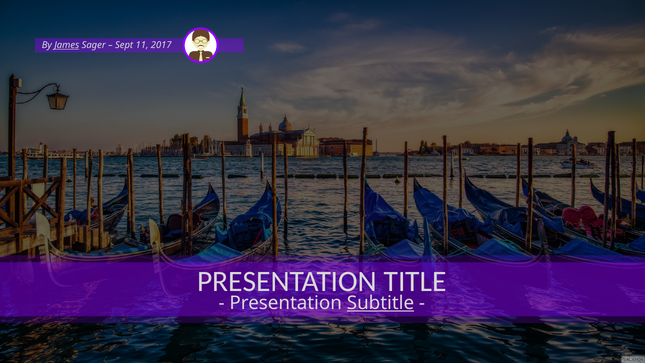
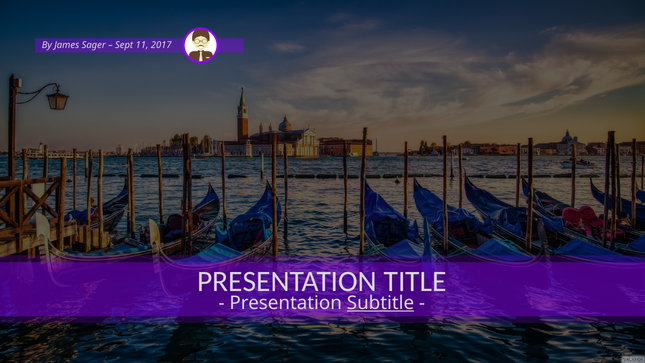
James underline: present -> none (67, 45)
